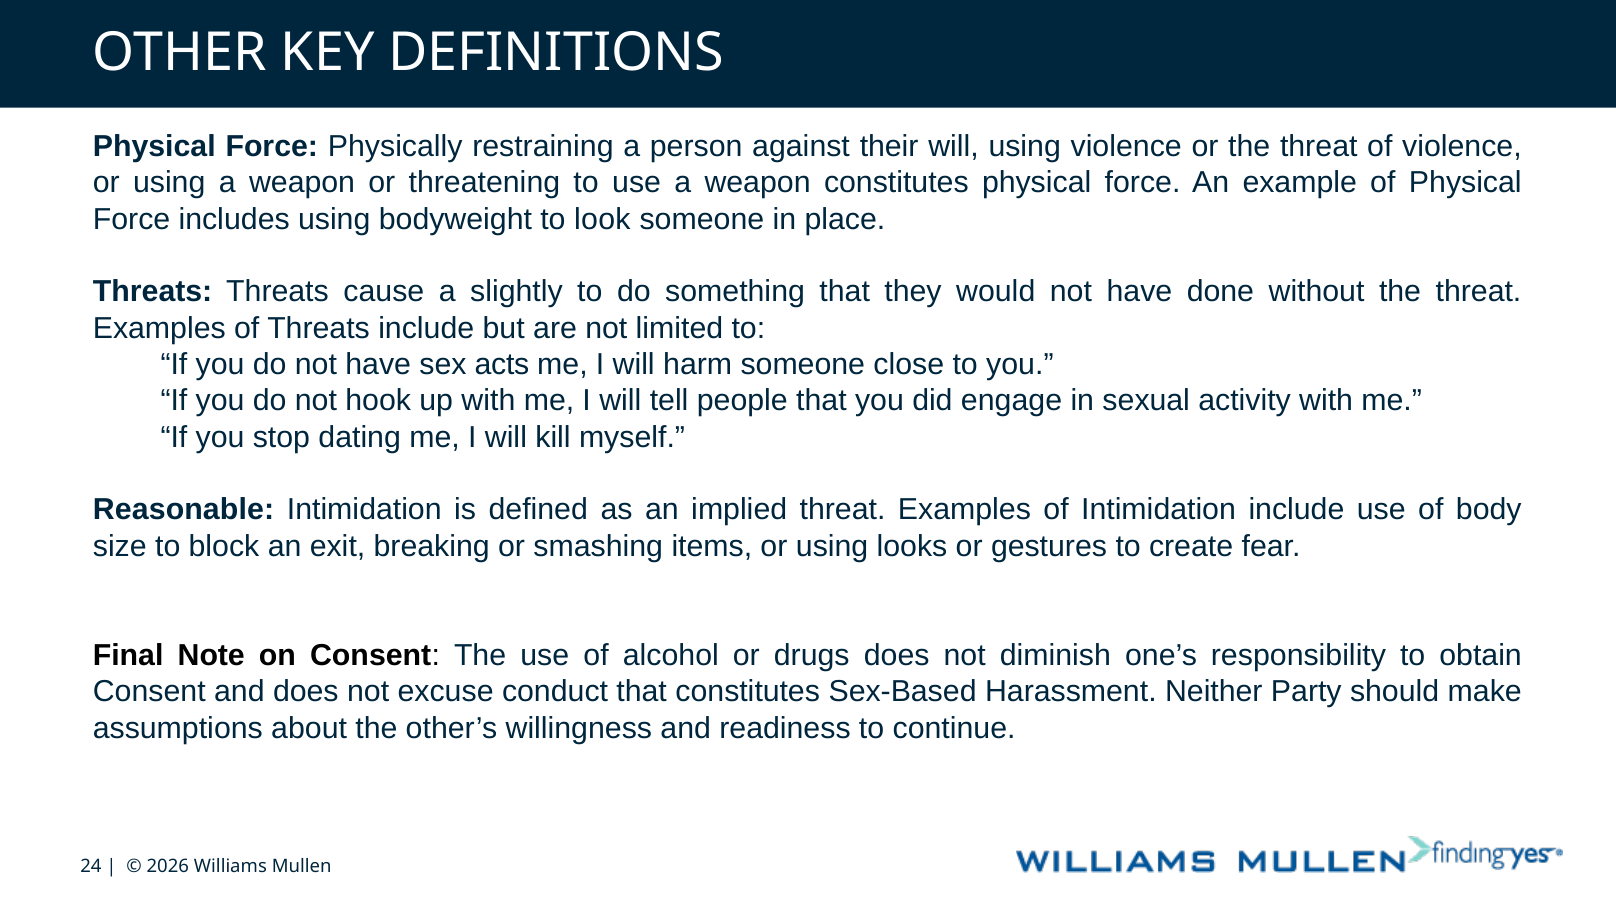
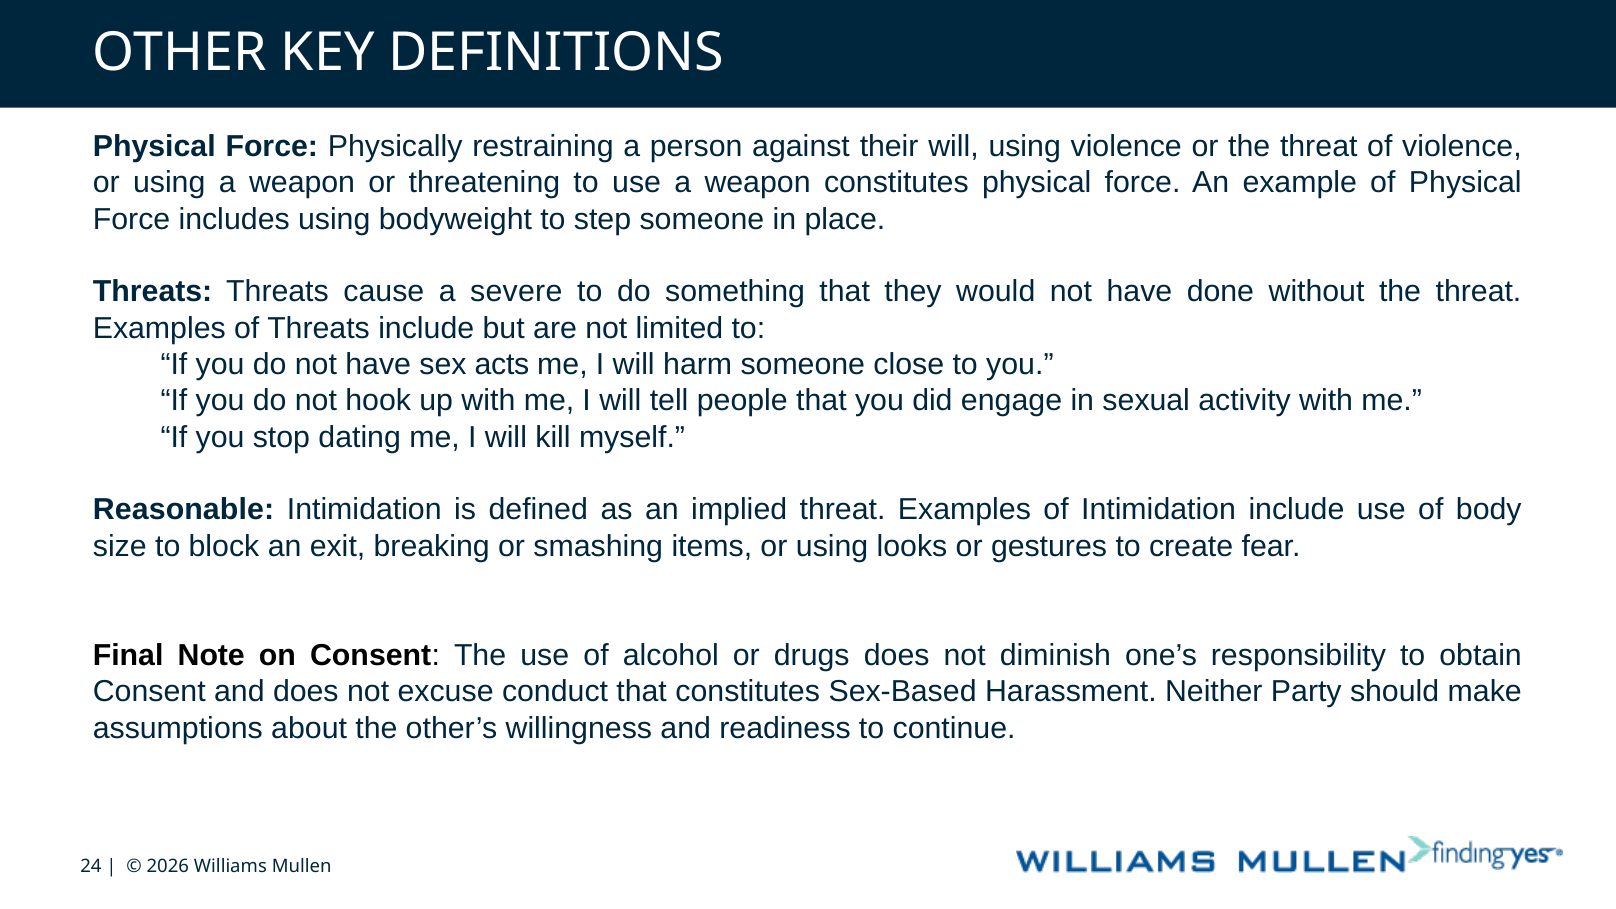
look: look -> step (603, 219)
slightly: slightly -> severe (516, 292)
